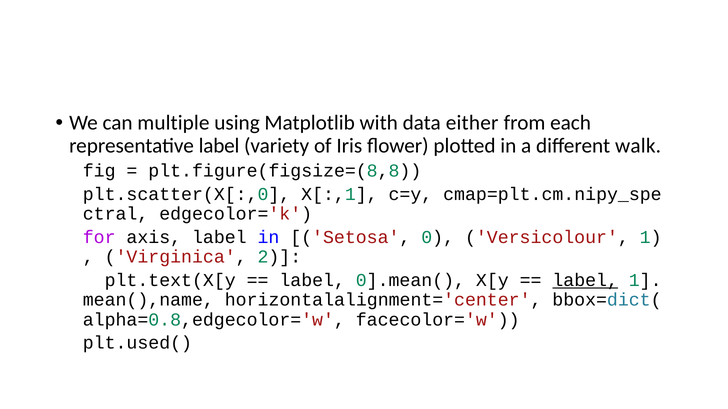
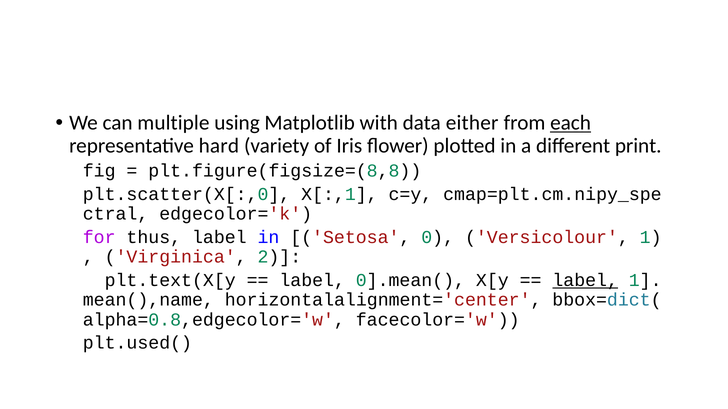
each underline: none -> present (571, 123)
representative label: label -> hard (219, 146)
walk: walk -> print (638, 146)
axis: axis -> thus (154, 238)
